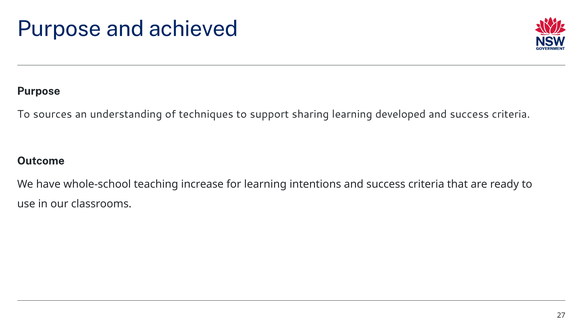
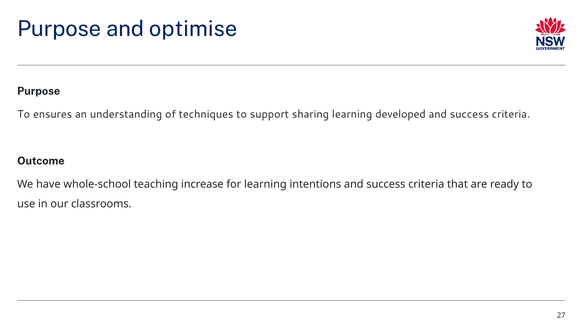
achieved: achieved -> optimise (193, 29)
sources: sources -> ensures (53, 114)
